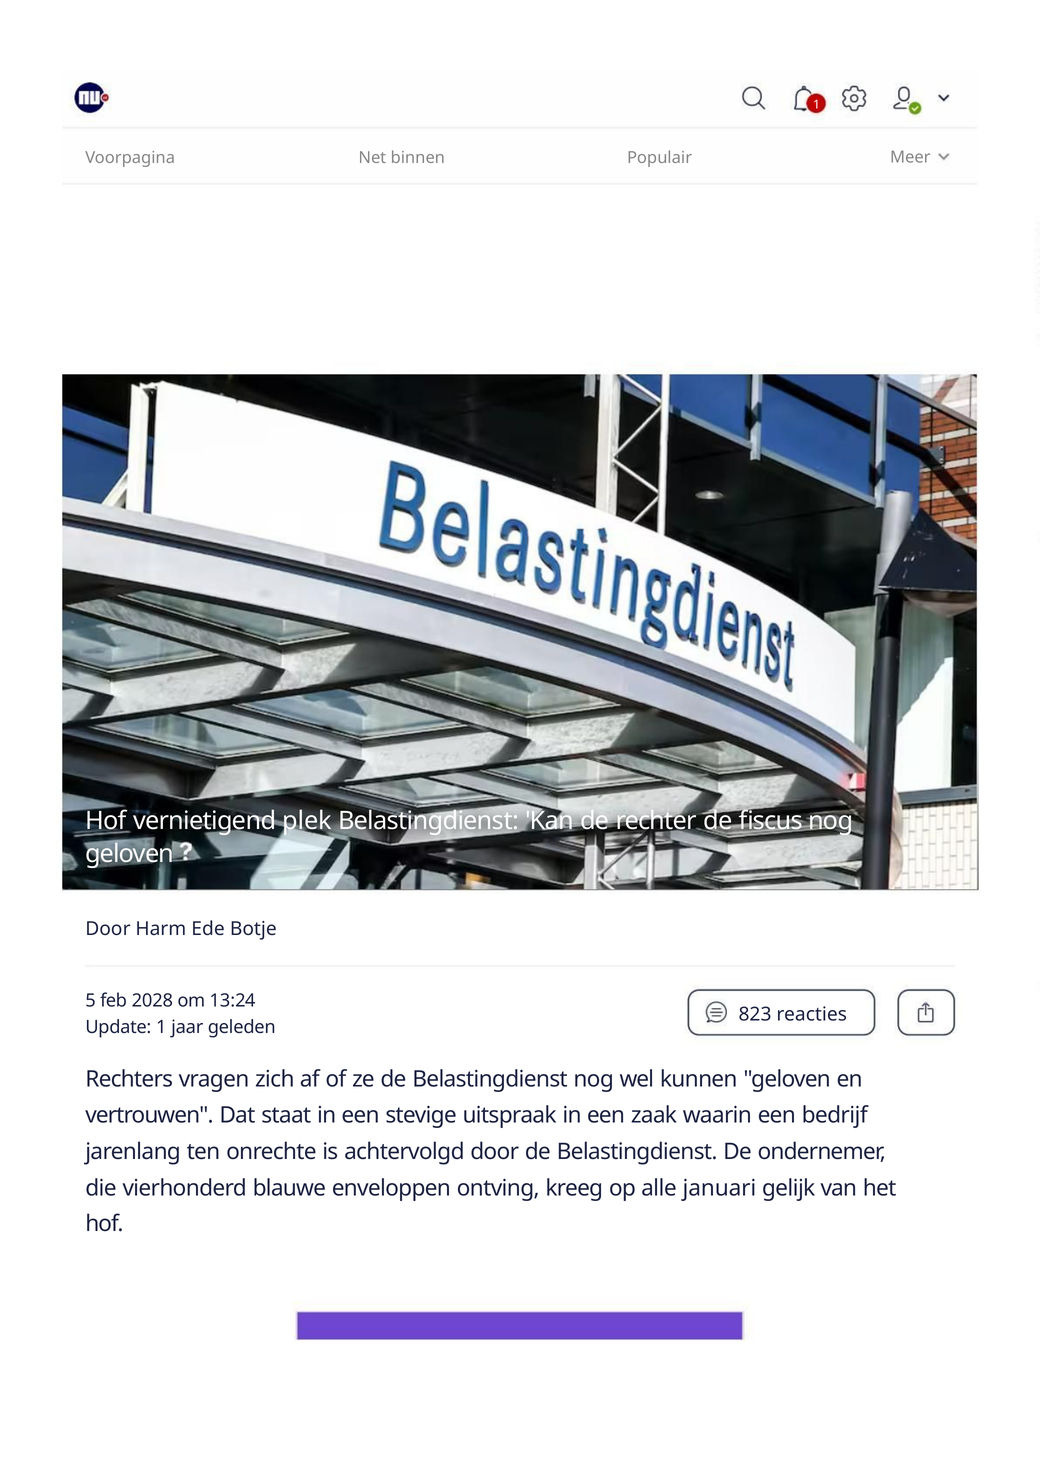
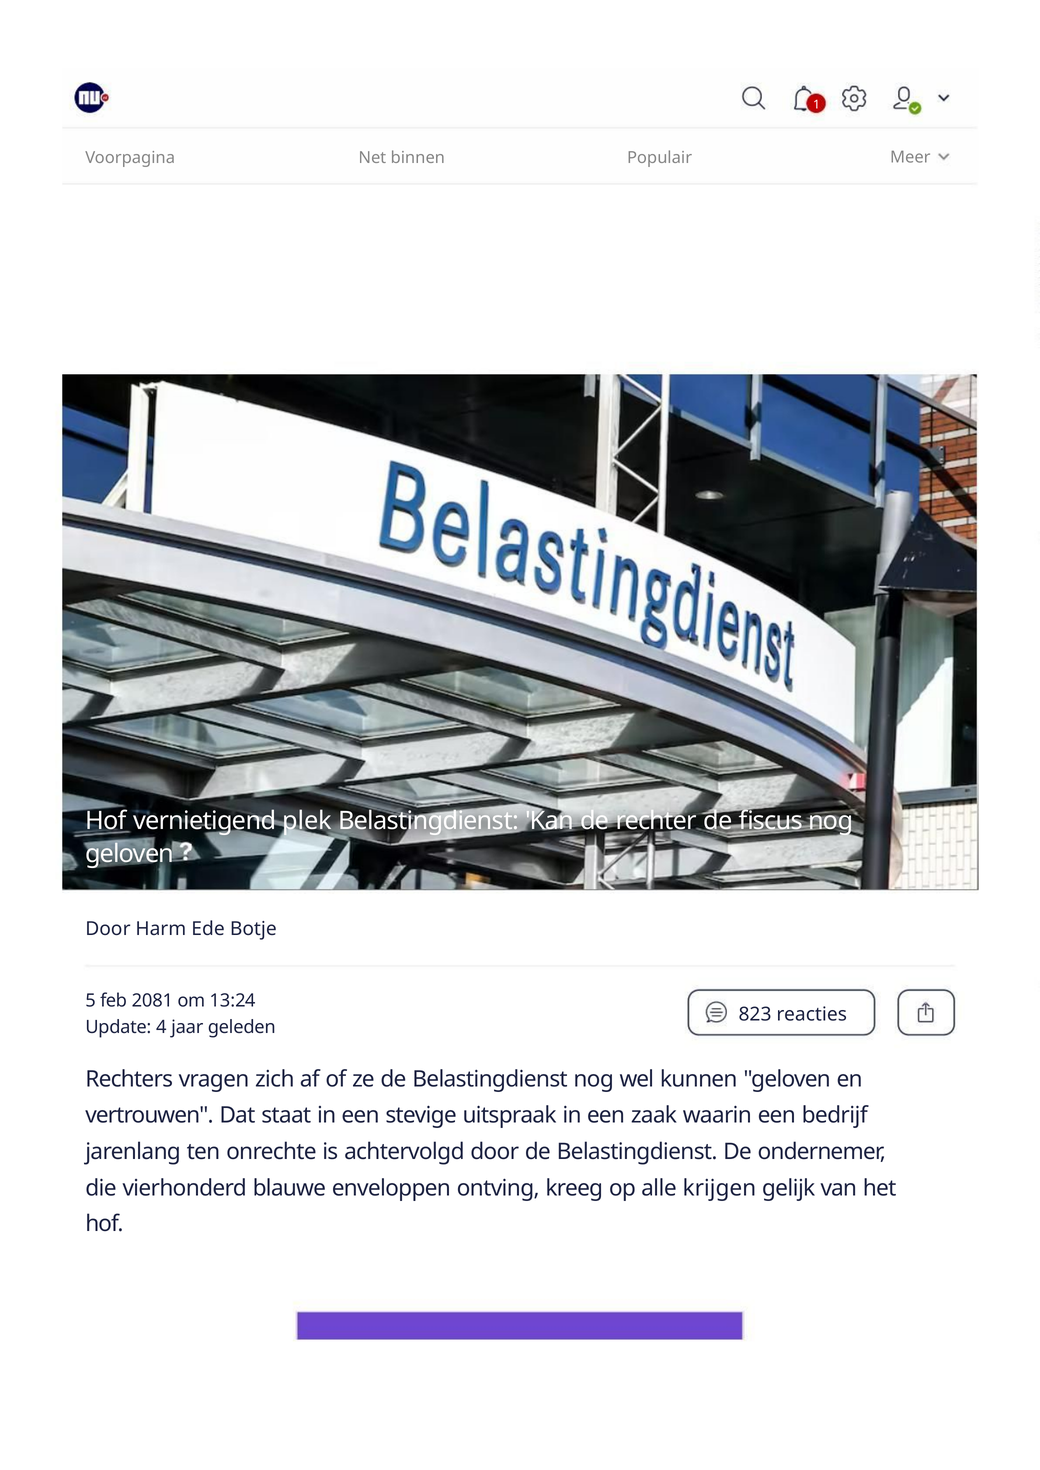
2028: 2028 -> 2081 (152, 1001)
Update 1: 1 -> 4 (161, 1027)
januari: januari -> krijgen (719, 1188)
